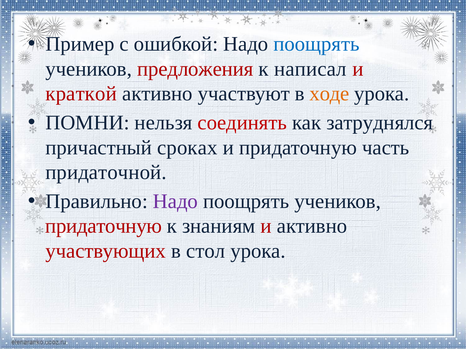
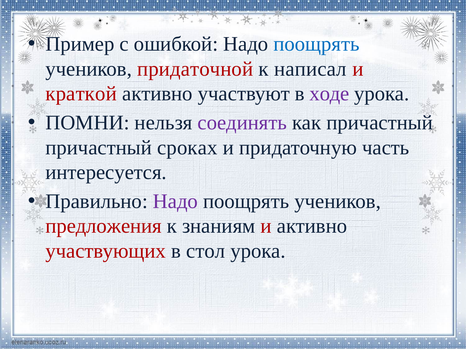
предложения: предложения -> придаточной (195, 69)
ходе colour: orange -> purple (330, 94)
соединять colour: red -> purple (242, 123)
как затруднялся: затруднялся -> причастный (380, 123)
придаточной: придаточной -> интересуется (106, 173)
придаточную: придаточную -> предложения (104, 226)
